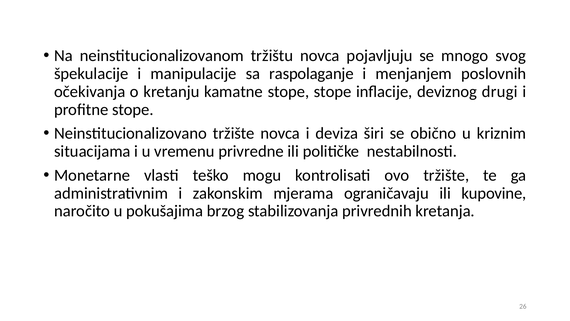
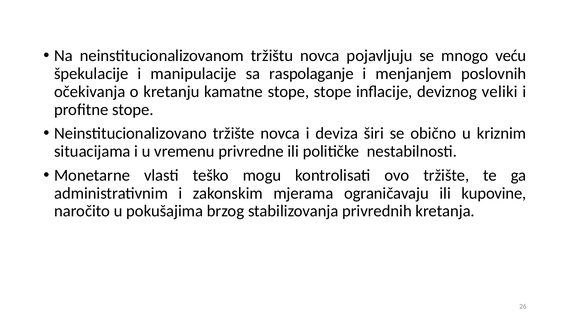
svog: svog -> veću (511, 56)
drugi: drugi -> veliki (500, 91)
